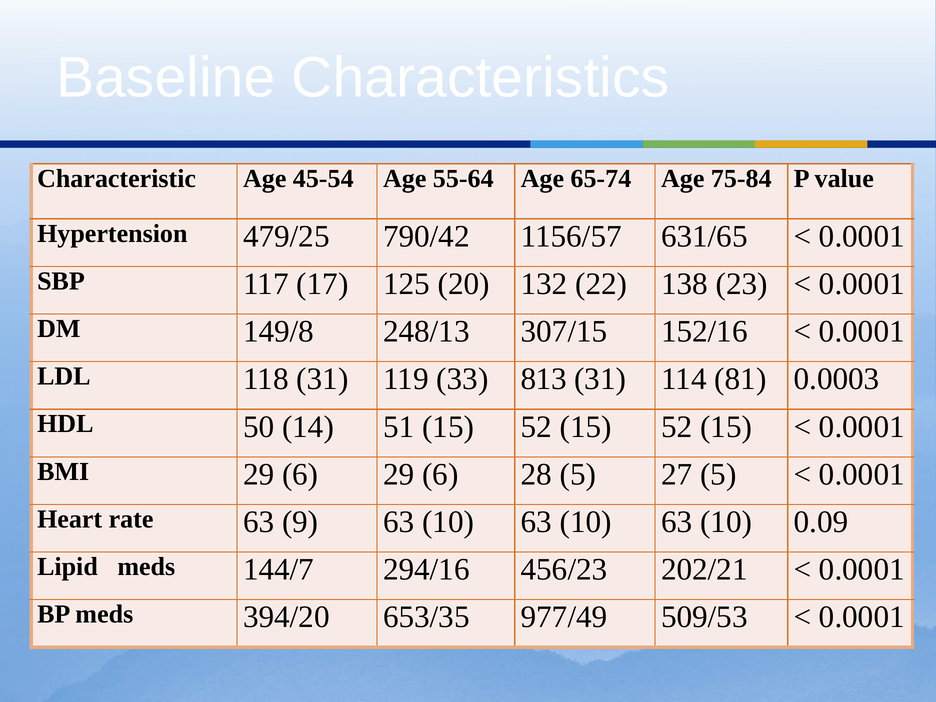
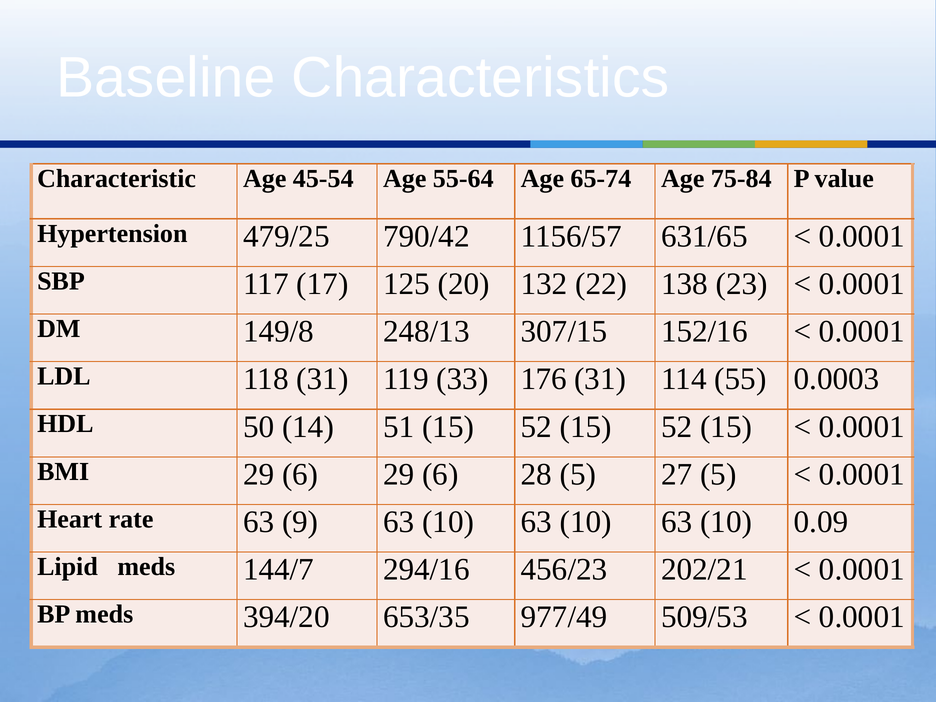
813: 813 -> 176 (544, 379)
81: 81 -> 55 (740, 379)
